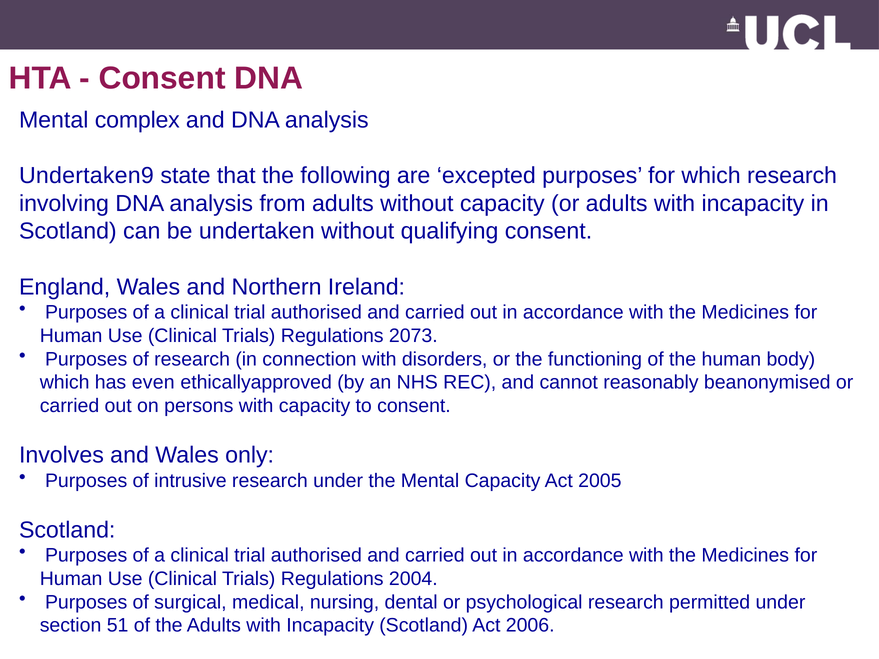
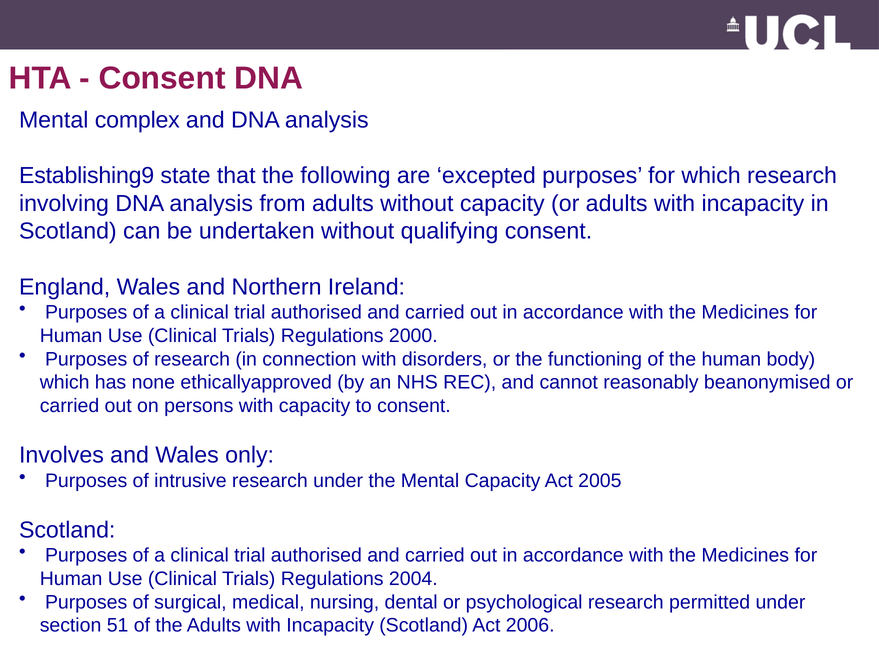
Undertaken9: Undertaken9 -> Establishing9 (87, 176)
2073: 2073 -> 2000 (413, 336)
even: even -> none (153, 383)
